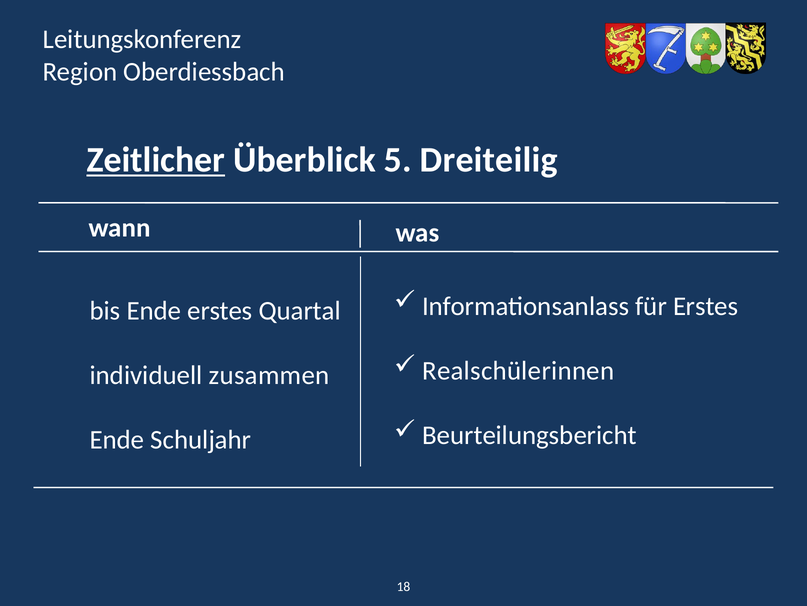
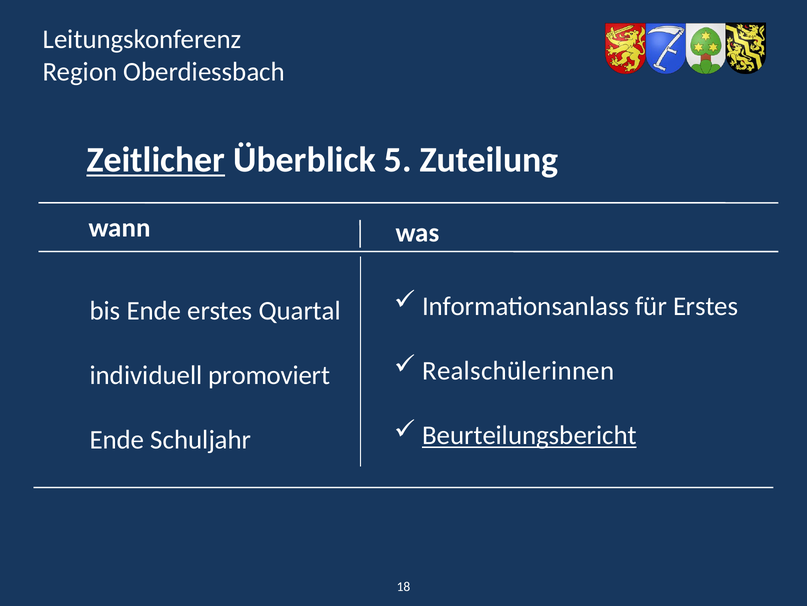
Dreiteilig: Dreiteilig -> Zuteilung (489, 160)
zusammen: zusammen -> promoviert (269, 375)
Beurteilungsbericht underline: none -> present (529, 435)
